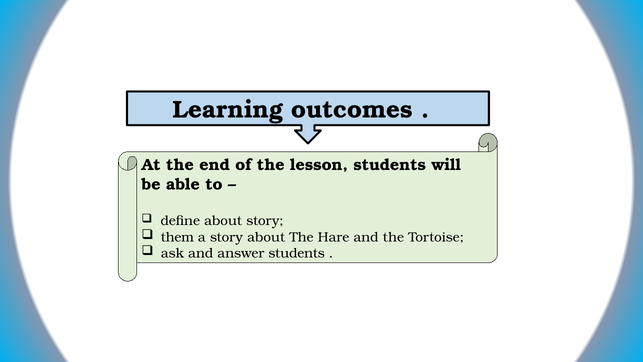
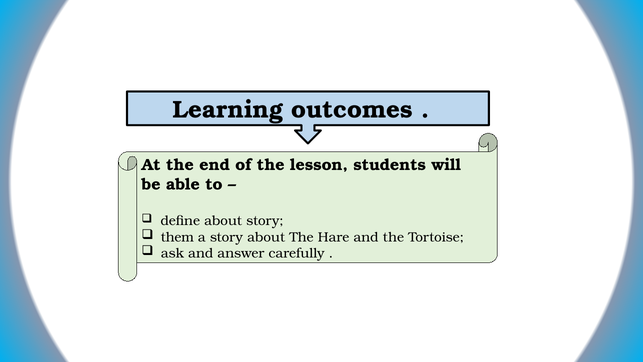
answer students: students -> carefully (297, 253)
